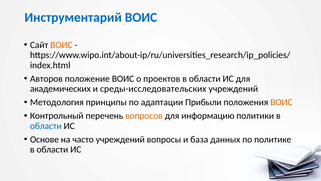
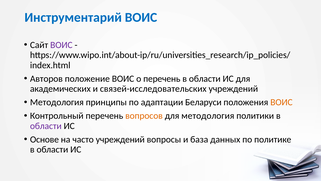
ВОИС colour: orange -> purple (61, 45)
о проектов: проектов -> перечень (162, 78)
среды-исследовательских: среды-исследовательских -> связей-исследовательских (153, 89)
Прибыли: Прибыли -> Беларуси (203, 102)
для информацию: информацию -> методология (208, 116)
области colour: blue -> purple (46, 126)
